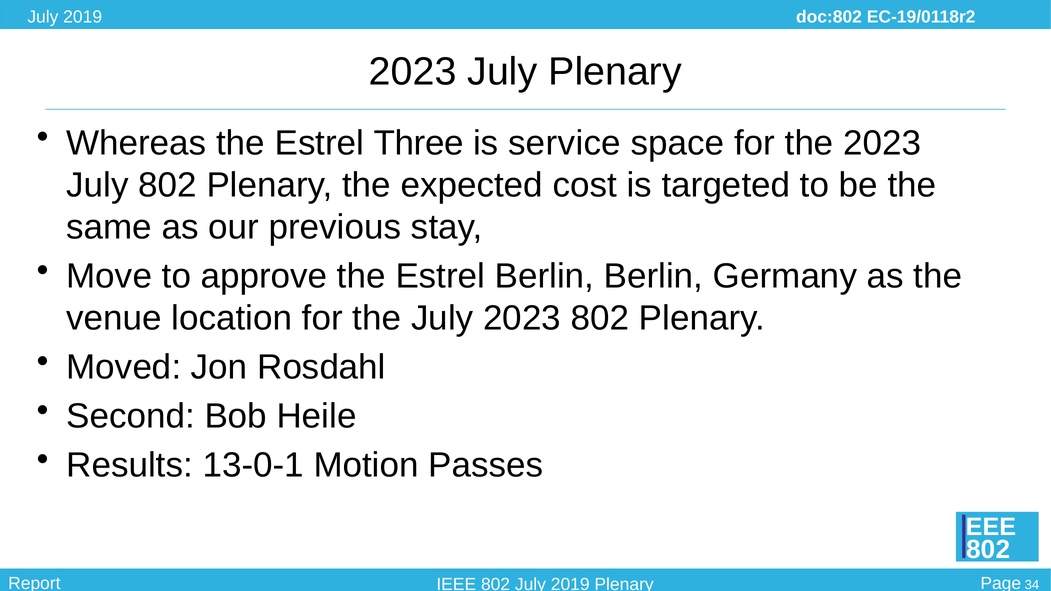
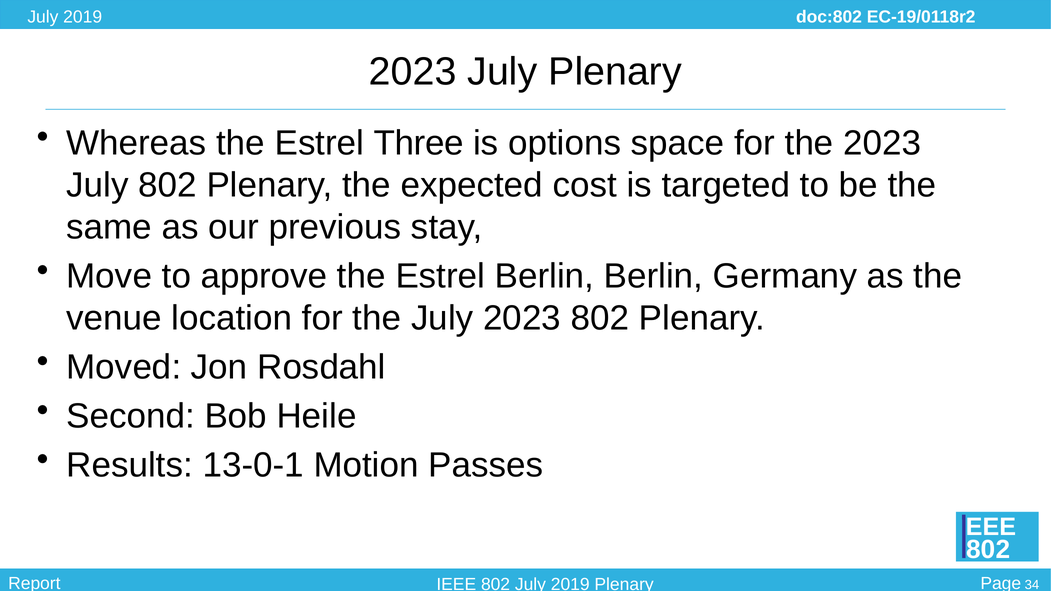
service: service -> options (565, 143)
